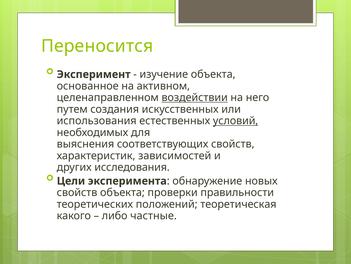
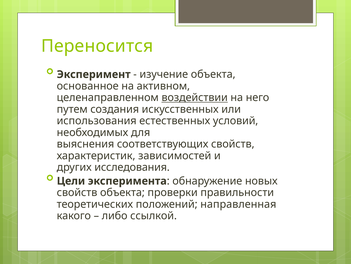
условий underline: present -> none (236, 121)
теоретическая: теоретическая -> направленная (238, 204)
частные: частные -> ссылкой (154, 215)
